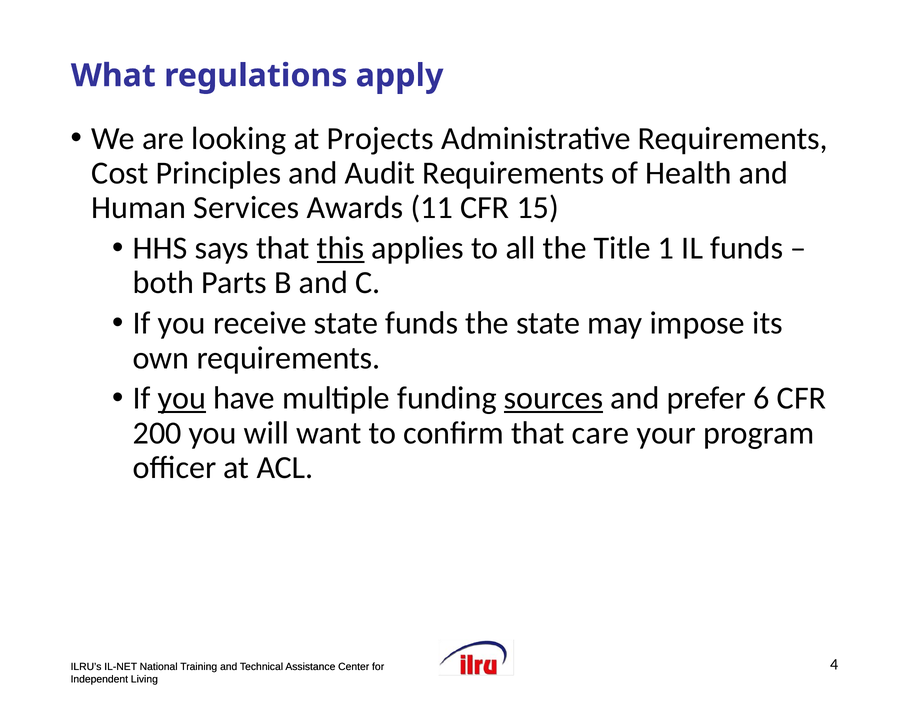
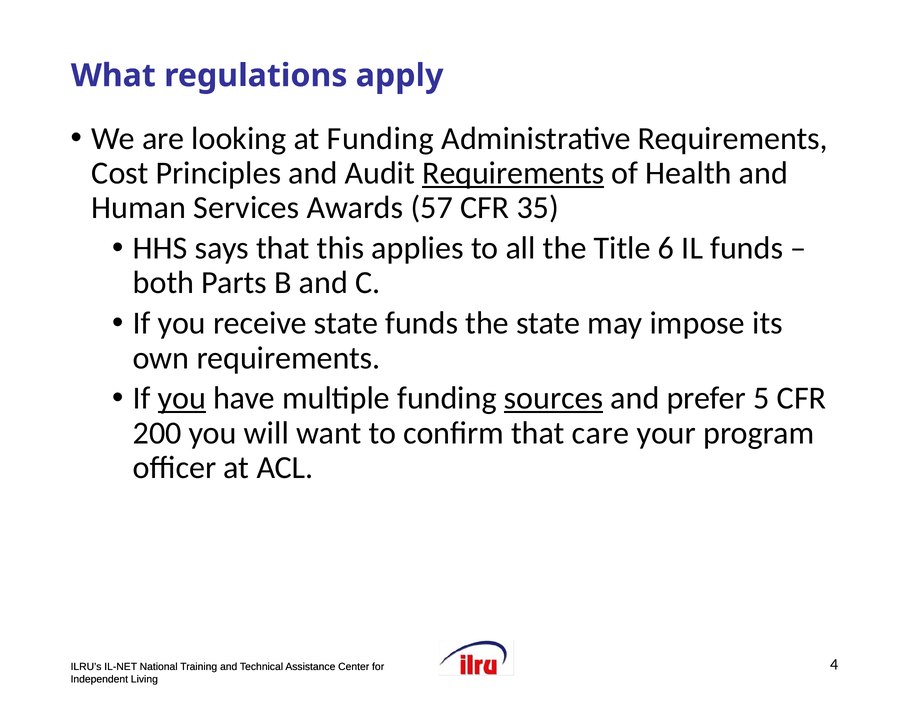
at Projects: Projects -> Funding (380, 138)
Requirements underline: none -> present (513, 173)
11: 11 -> 57 (432, 208)
15: 15 -> 35 (538, 208)
this underline: present -> none (341, 248)
1: 1 -> 6 (666, 248)
6: 6 -> 5 (762, 398)
